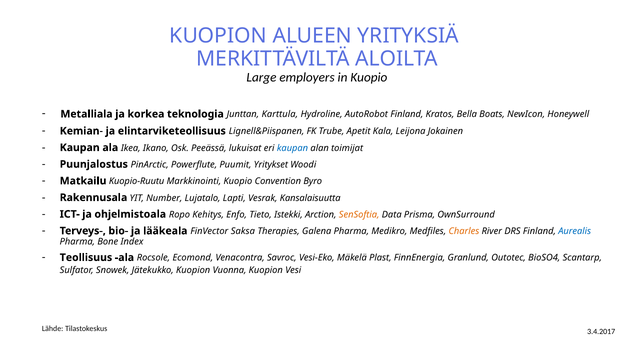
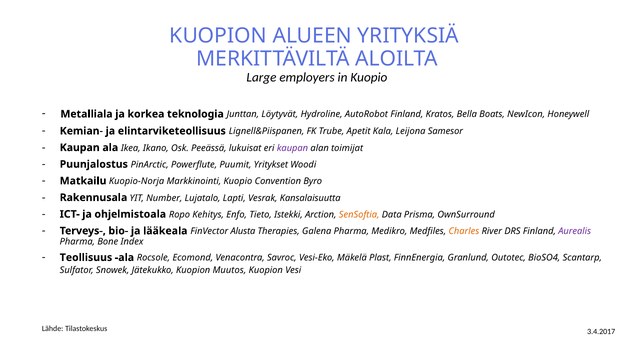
Karttula: Karttula -> Löytyvät (280, 115)
Jokainen: Jokainen -> Samesor (445, 132)
kaupan colour: blue -> purple (292, 148)
Kuopio-Ruutu: Kuopio-Ruutu -> Kuopio-Norja (137, 182)
Saksa: Saksa -> Alusta (243, 232)
Aurealis colour: blue -> purple (575, 232)
Vuonna: Vuonna -> Muutos (229, 271)
